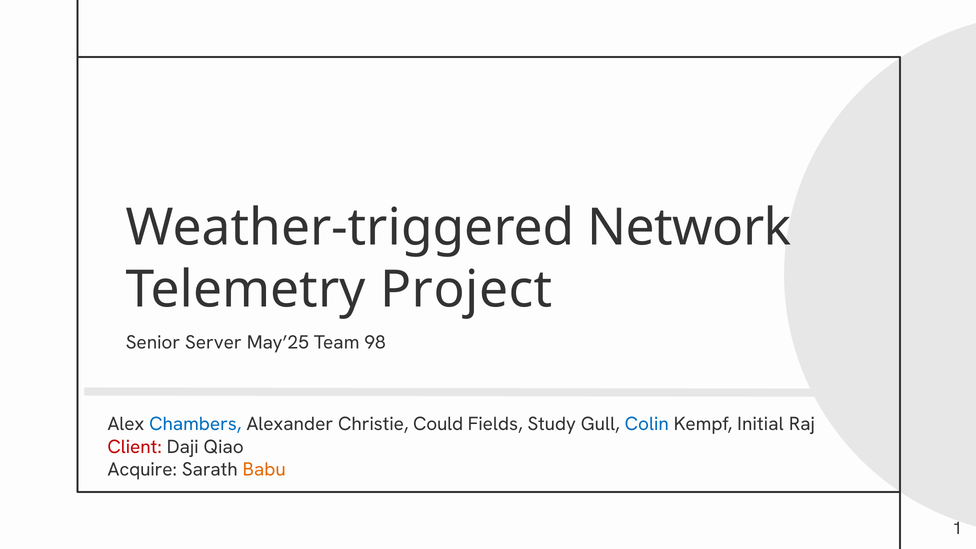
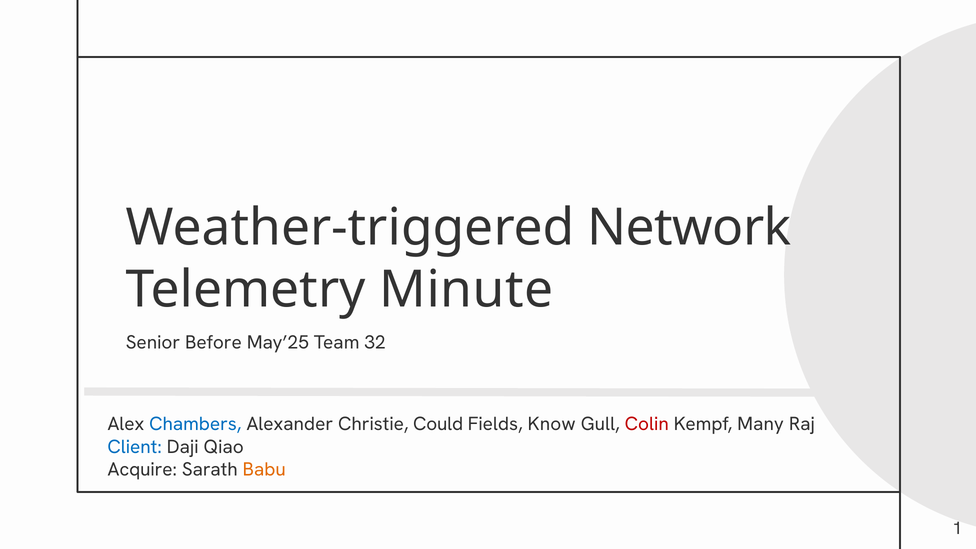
Project: Project -> Minute (466, 290)
Server: Server -> Before (213, 342)
98: 98 -> 32 (375, 342)
Study: Study -> Know (552, 424)
Colin colour: blue -> red (647, 424)
Initial: Initial -> Many (761, 424)
Client colour: red -> blue (135, 447)
